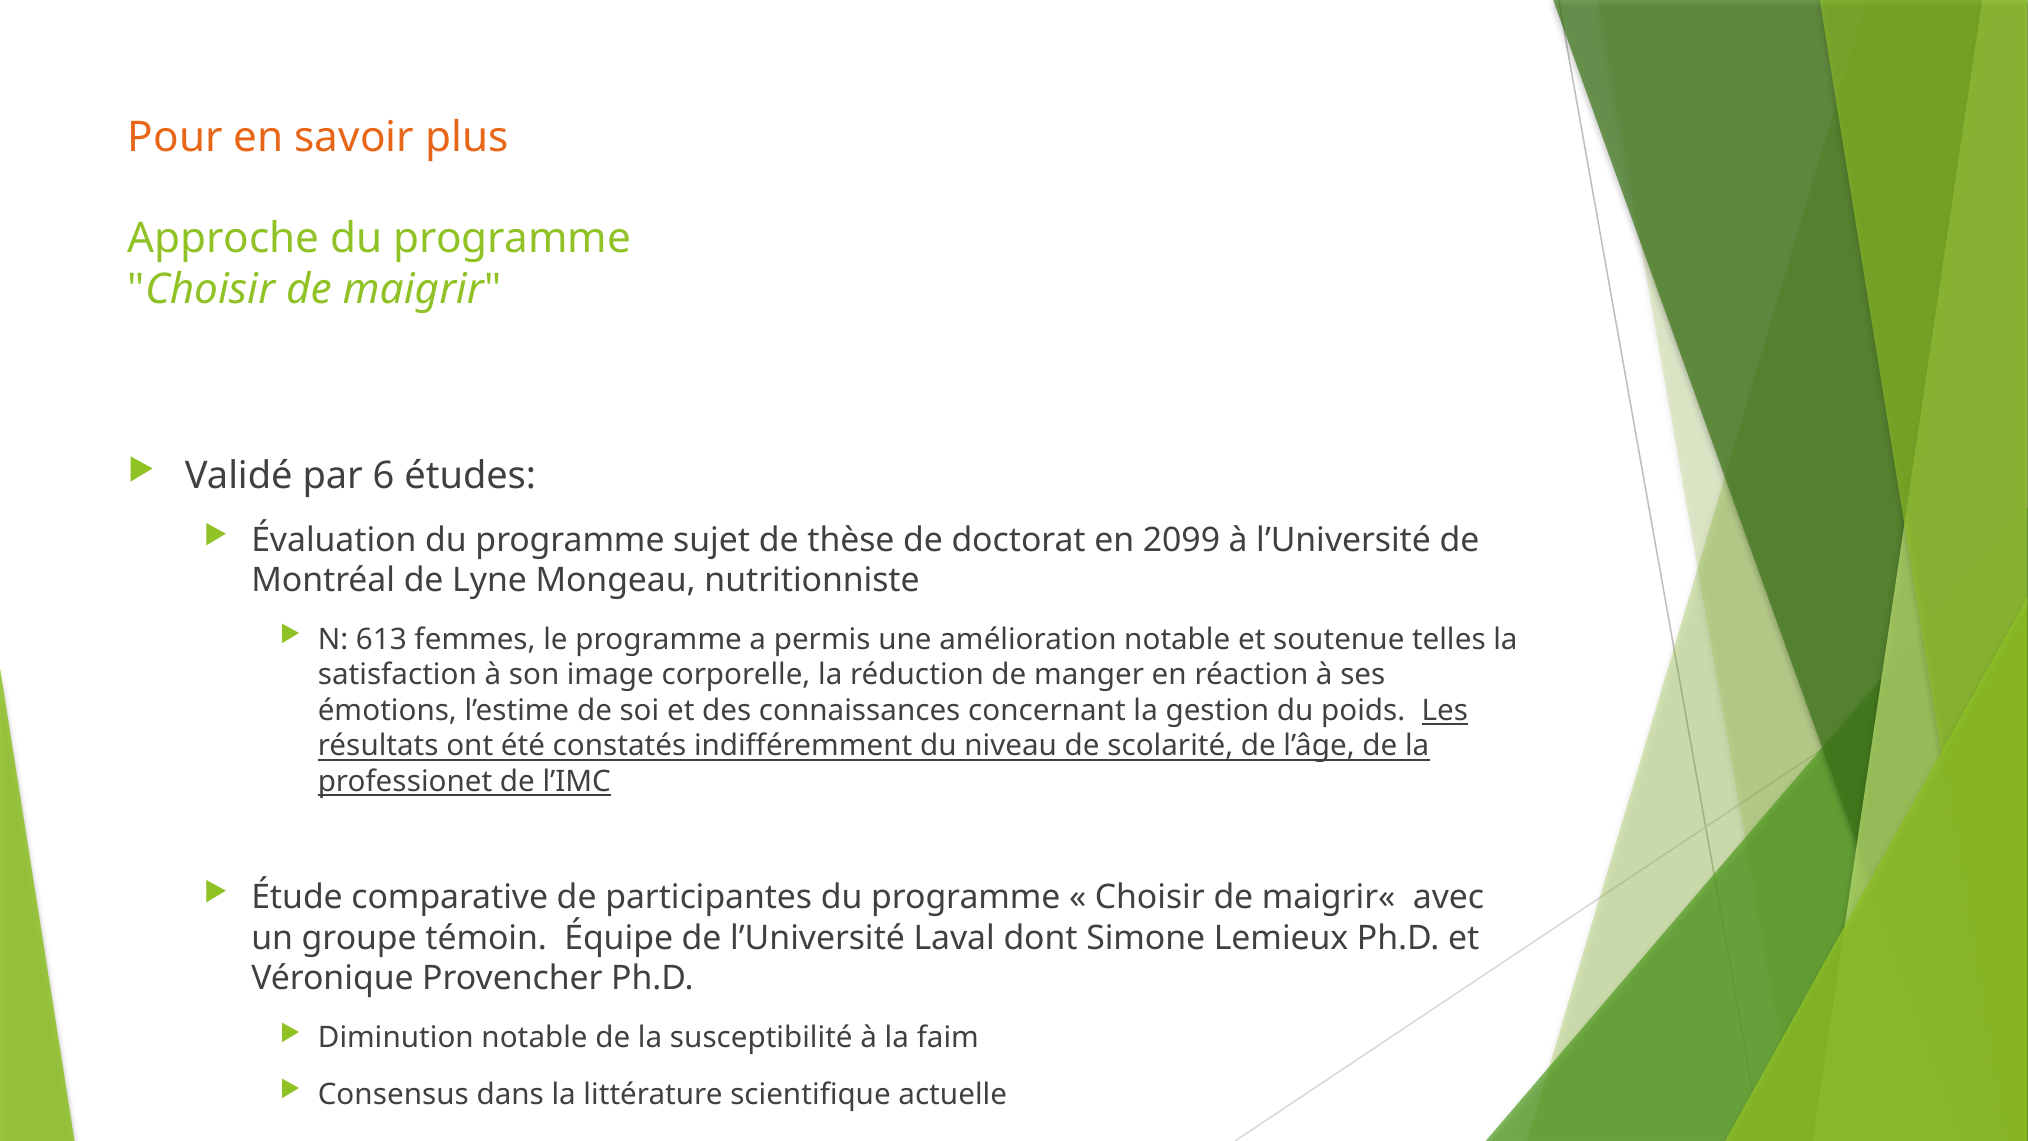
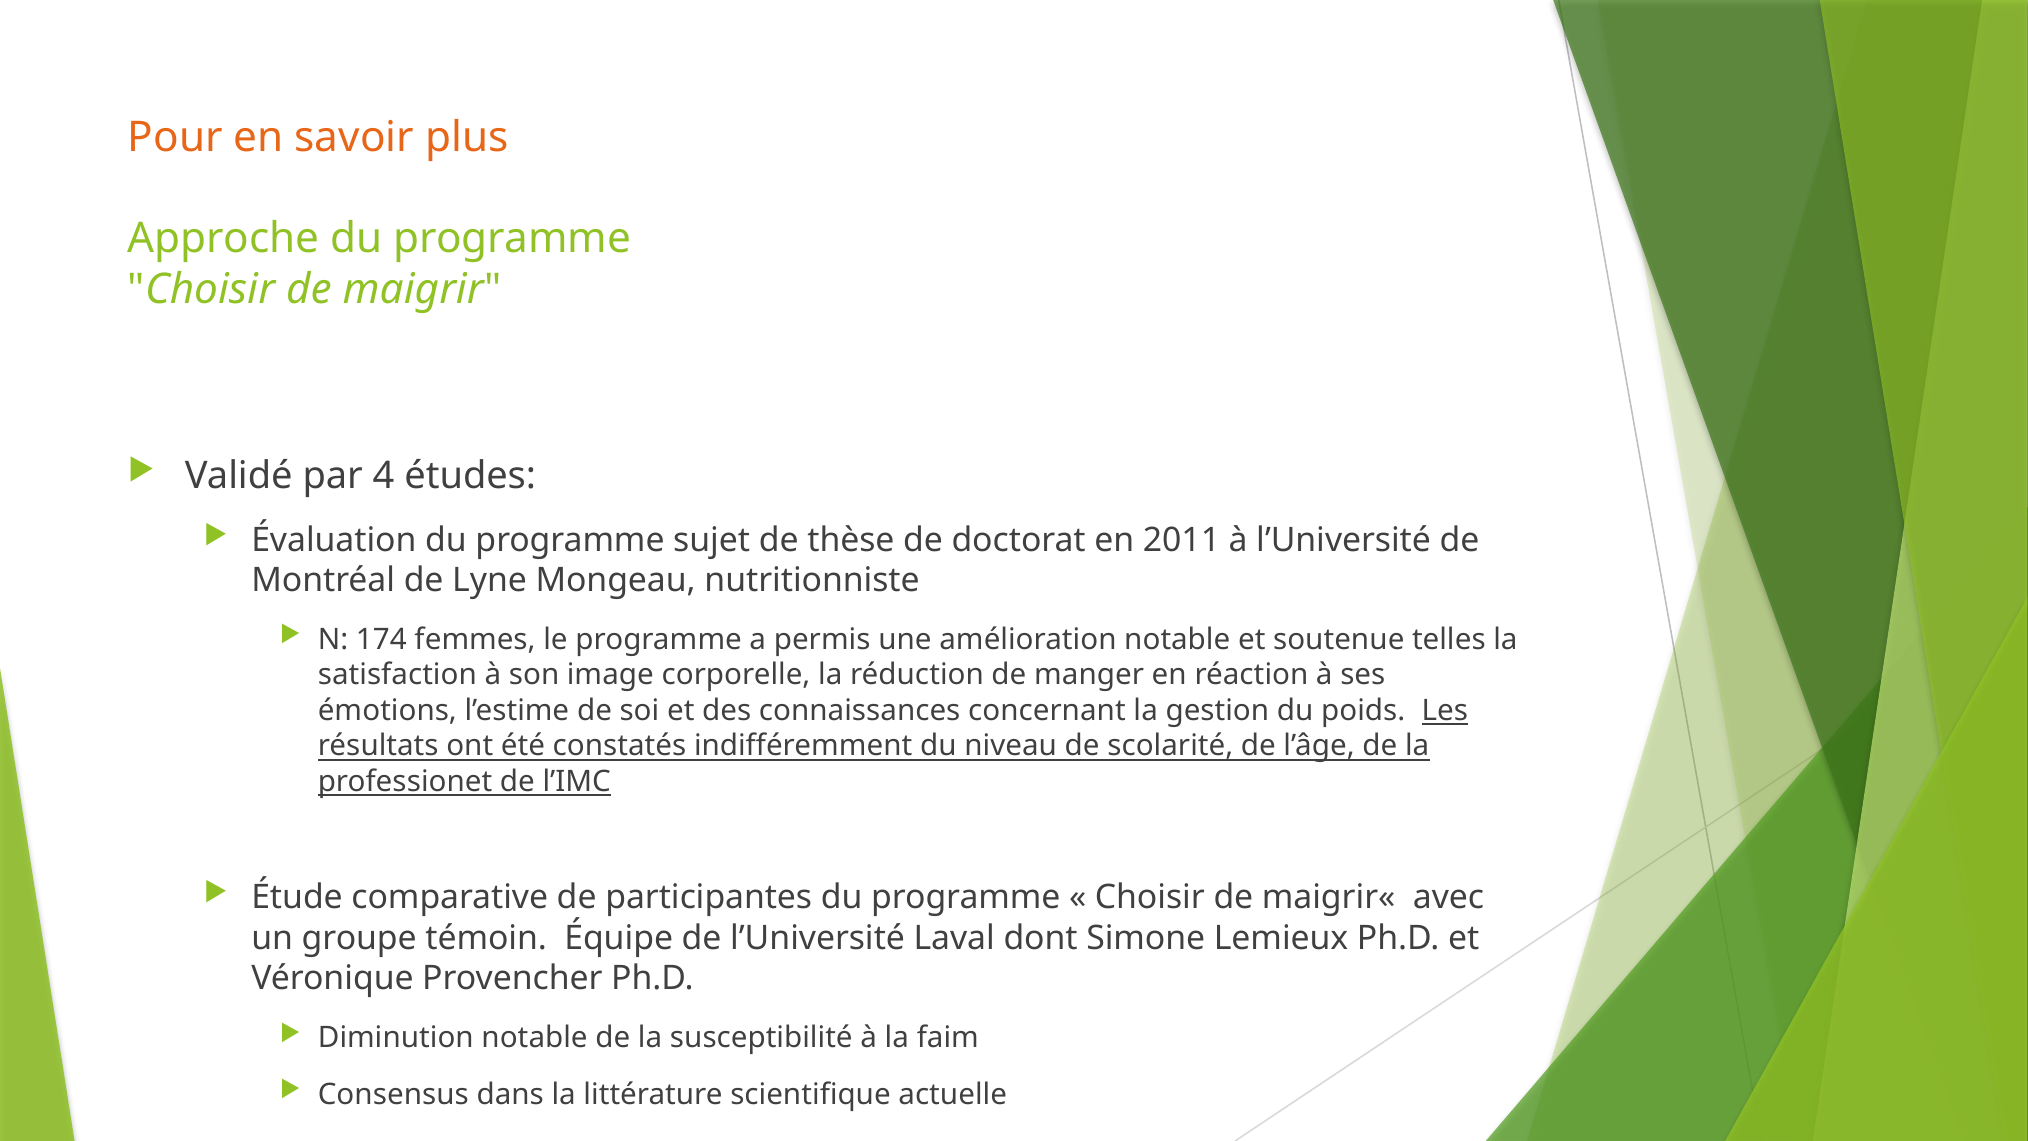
6: 6 -> 4 (384, 476)
2099: 2099 -> 2011 (1181, 540)
613: 613 -> 174 (381, 639)
